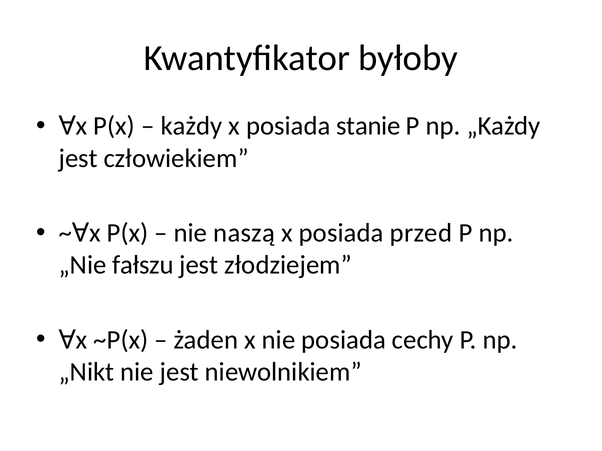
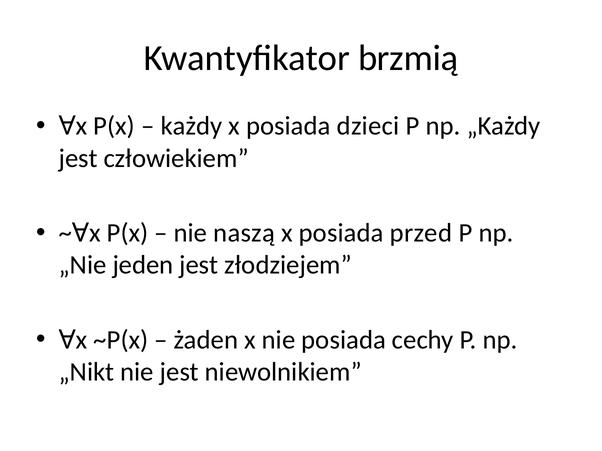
byłoby: byłoby -> brzmią (408, 58)
stanie: stanie -> dzieci (368, 126)
fałszu: fałszu -> jeden (143, 265)
